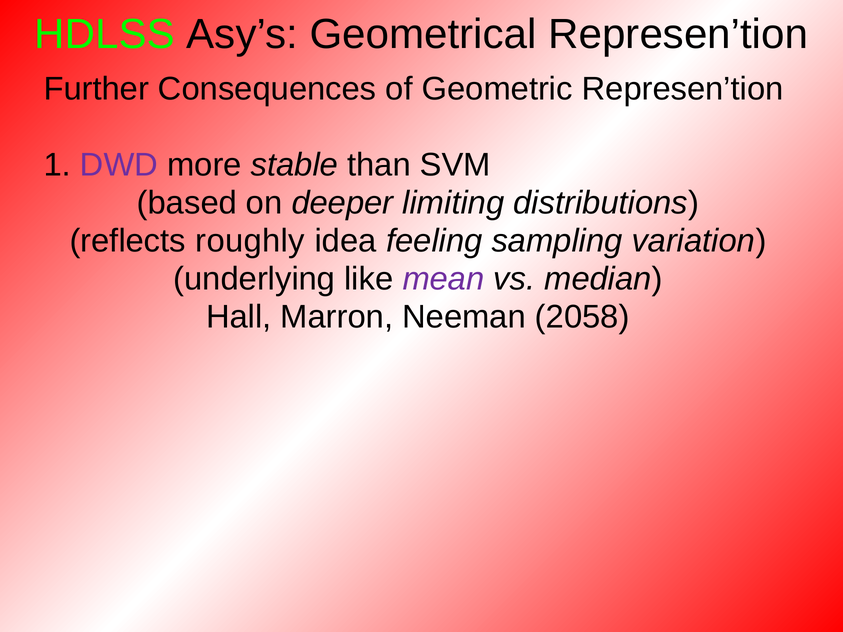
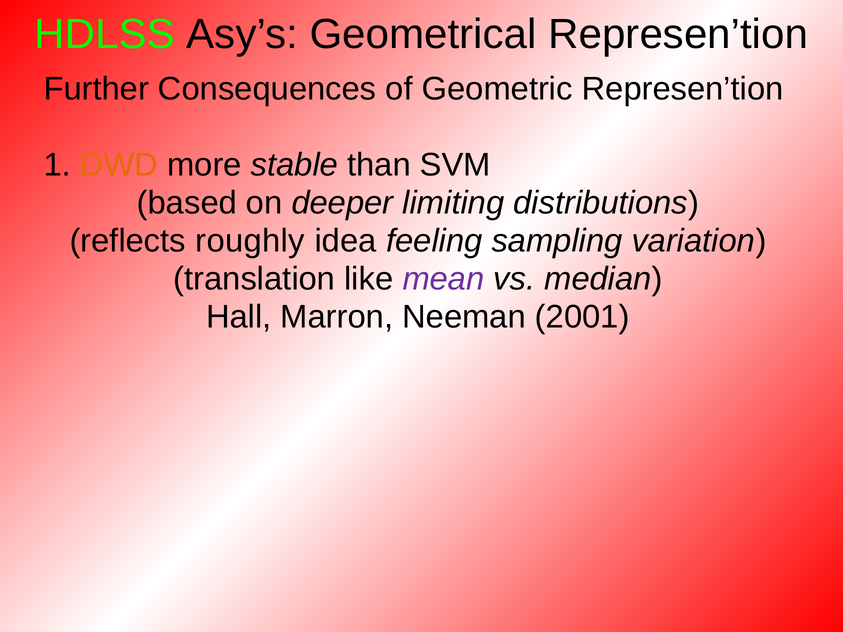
DWD colour: purple -> orange (119, 165)
underlying: underlying -> translation (254, 279)
2058: 2058 -> 2001 (582, 317)
